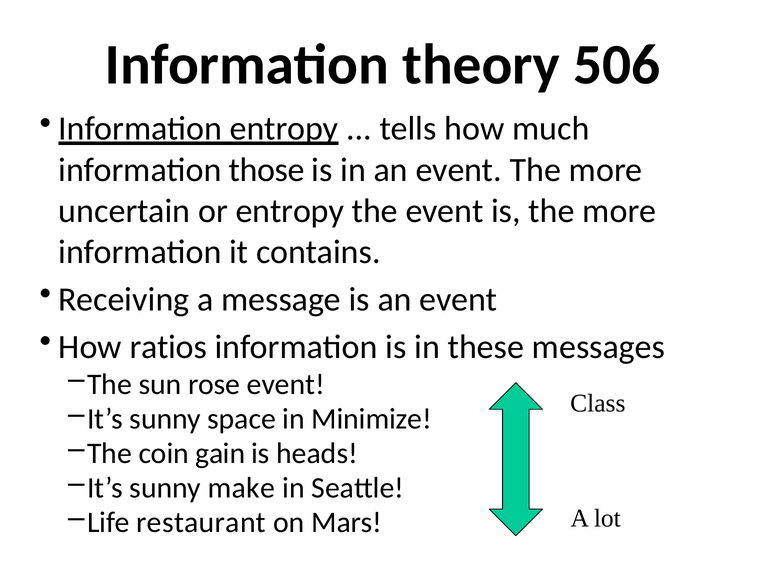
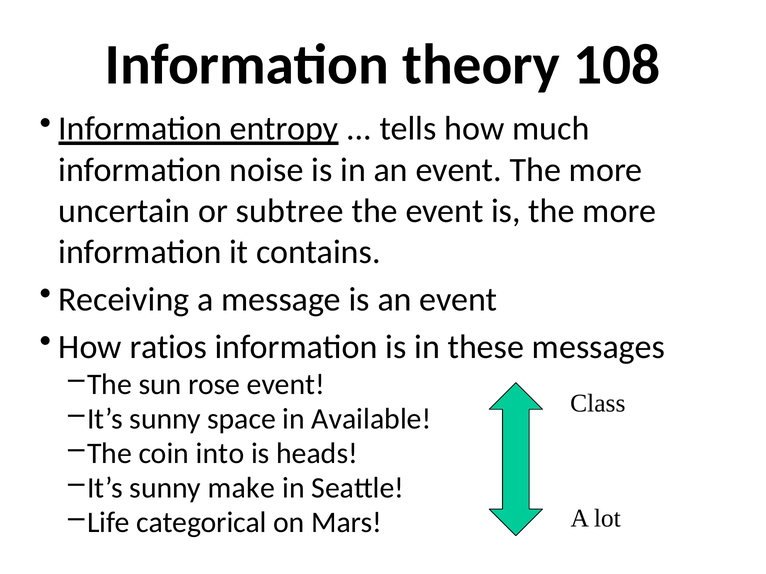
506: 506 -> 108 (617, 65)
those: those -> noise (266, 170)
or entropy: entropy -> subtree (290, 211)
Minimize: Minimize -> Available (371, 419)
gain: gain -> into (220, 454)
restaurant: restaurant -> categorical (201, 523)
